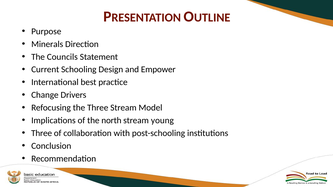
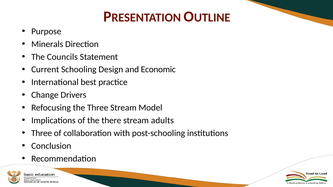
Empower: Empower -> Economic (158, 70)
north: north -> there (111, 121)
young: young -> adults (162, 121)
